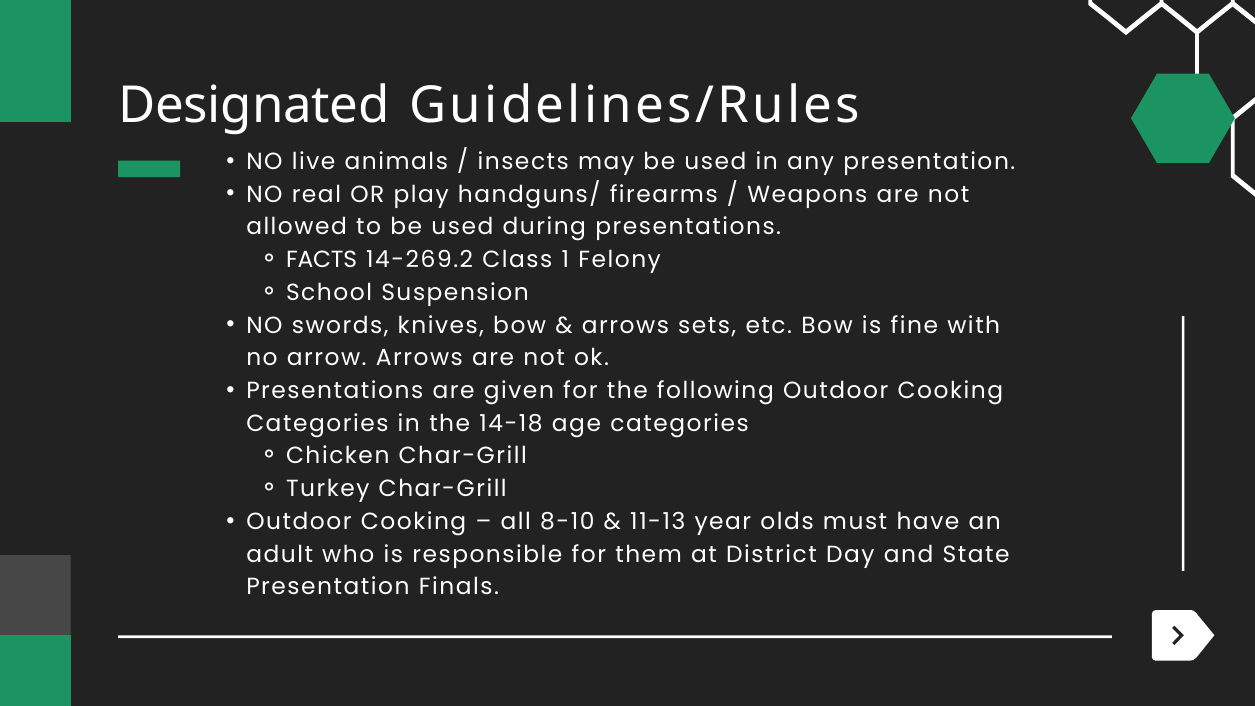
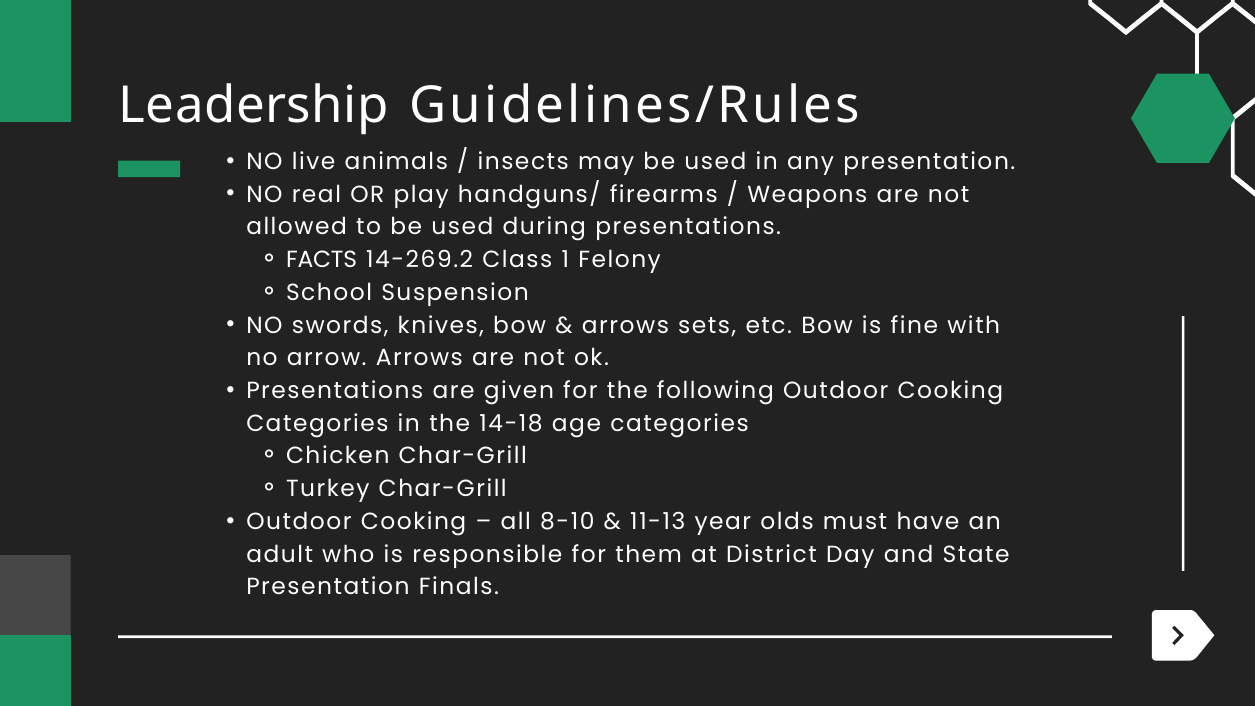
Designated: Designated -> Leadership (254, 106)
